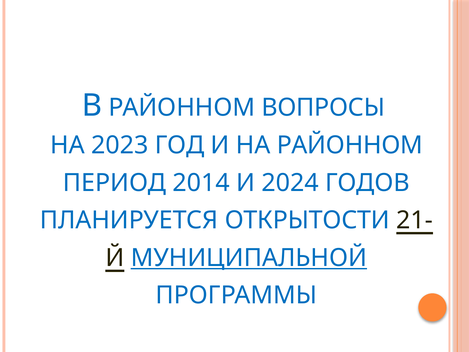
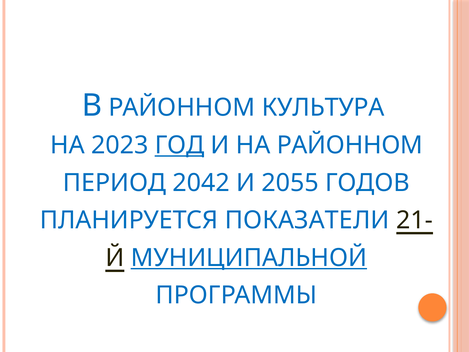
ВОПРОСЫ: ВОПРОСЫ -> КУЛЬТУРА (323, 108)
ГОД underline: none -> present (180, 145)
2014: 2014 -> 2042 (201, 183)
2024: 2024 -> 2055 (290, 183)
ОТКРЫТОСТИ: ОТКРЫТОСТИ -> ПОКАЗАТЕЛИ (307, 220)
